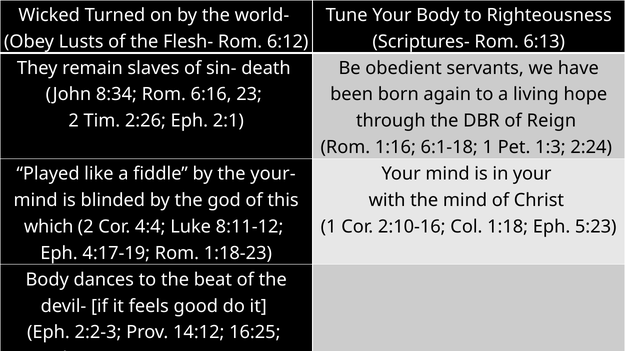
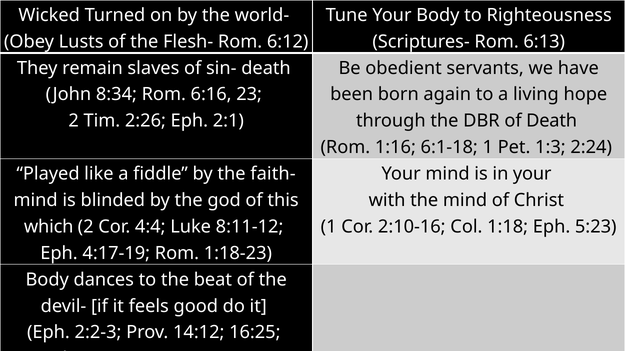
of Reign: Reign -> Death (552, 121)
your-: your- -> faith- (273, 174)
